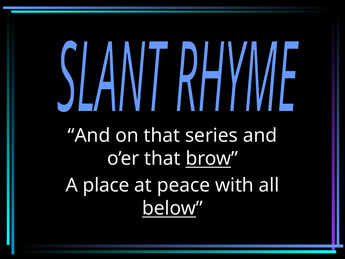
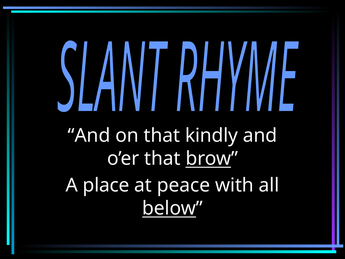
series: series -> kindly (212, 135)
